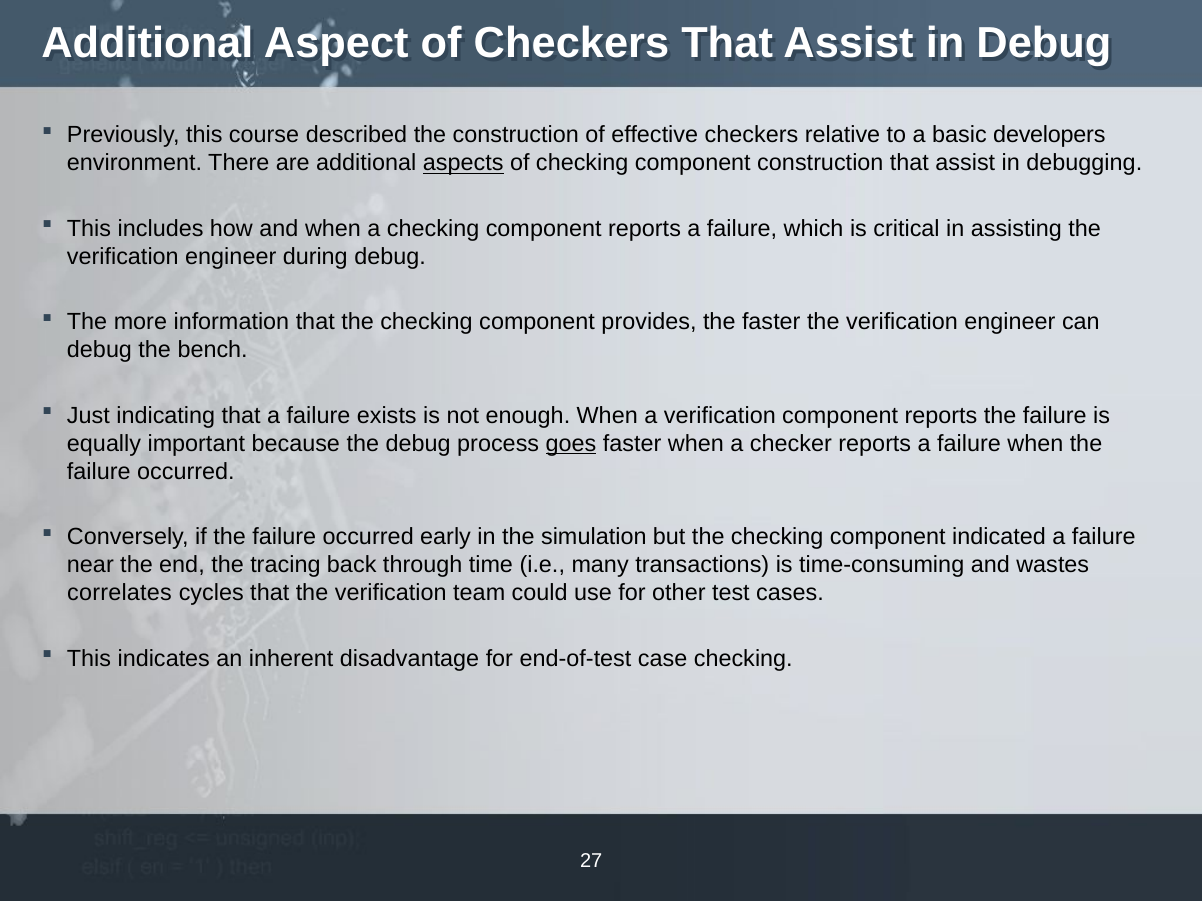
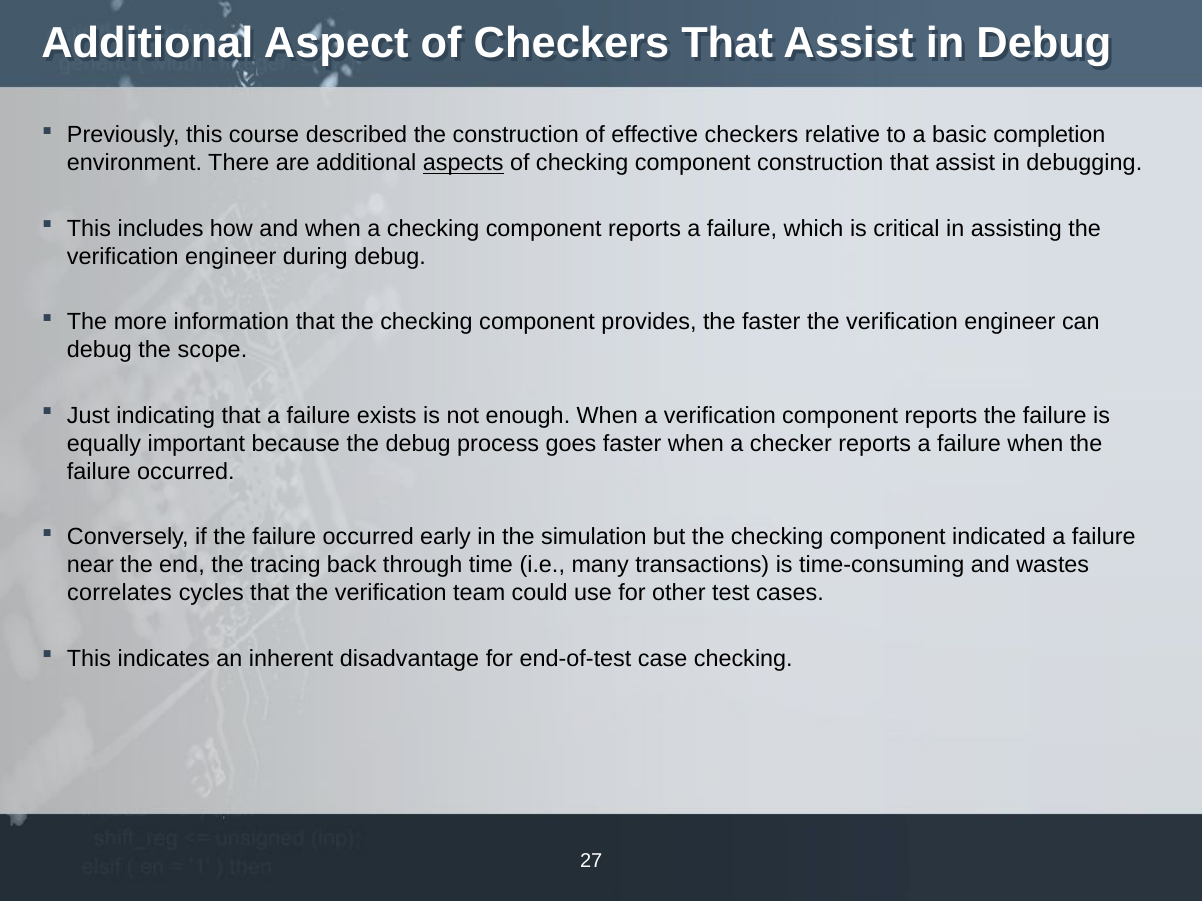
developers: developers -> completion (1049, 135)
bench: bench -> scope (212, 350)
goes underline: present -> none (571, 444)
